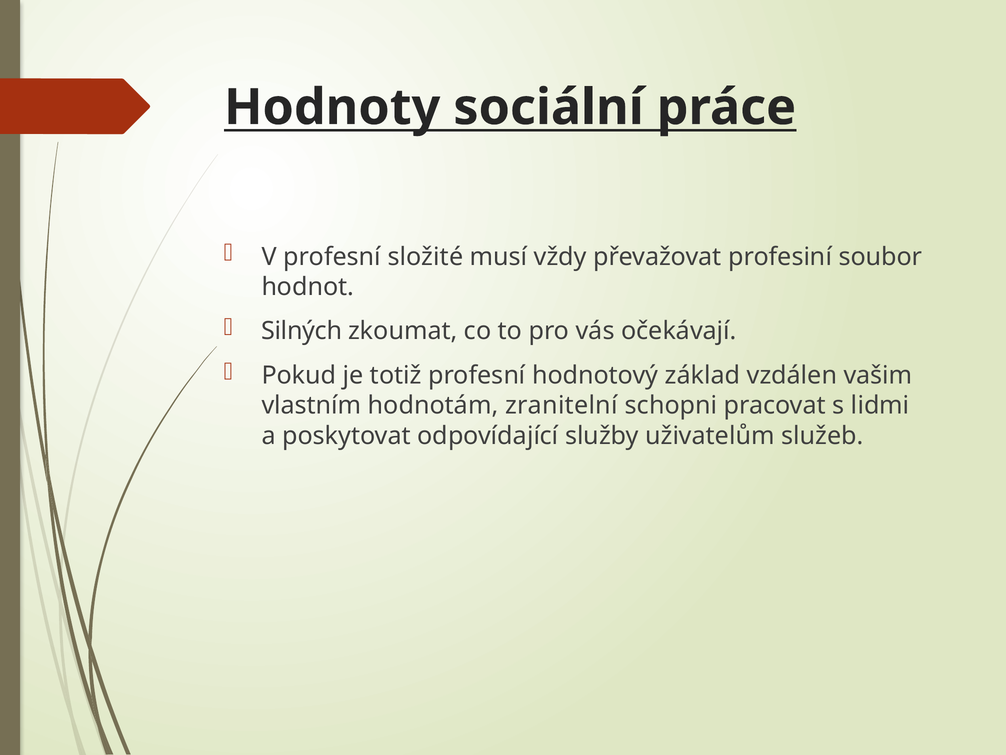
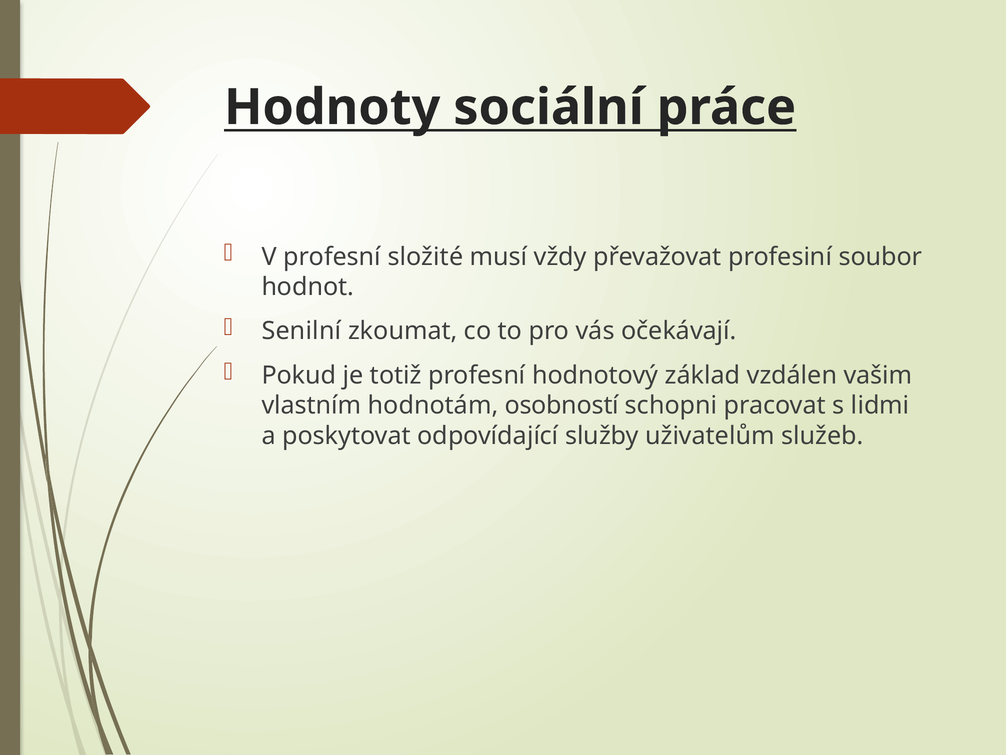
Silných: Silných -> Senilní (301, 331)
zranitelní: zranitelní -> osobností (562, 405)
